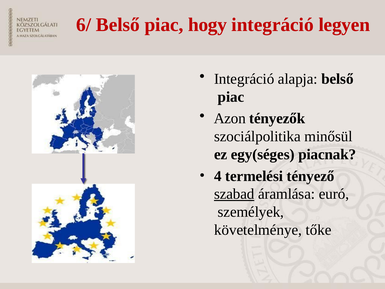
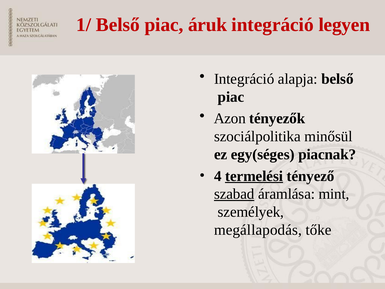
6/: 6/ -> 1/ (84, 25)
hogy: hogy -> áruk (208, 25)
termelési underline: none -> present (254, 176)
euró: euró -> mint (334, 194)
követelménye: követelménye -> megállapodás (258, 230)
